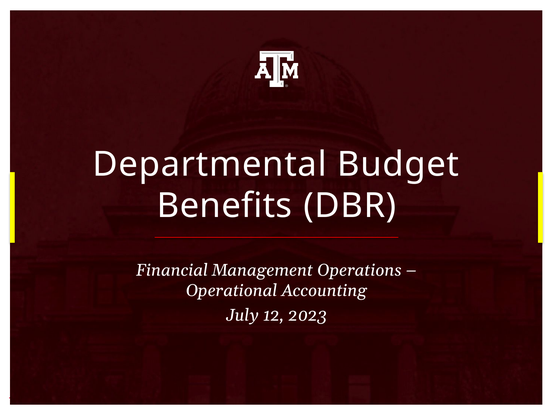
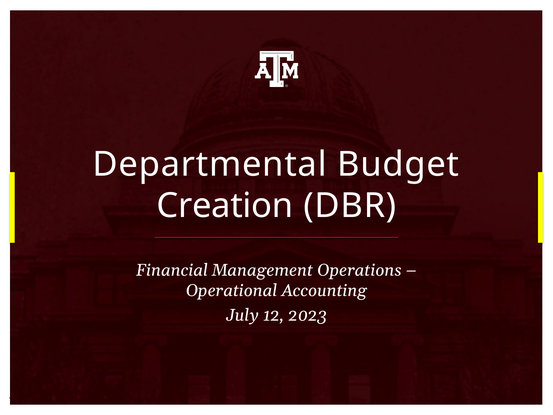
Benefits: Benefits -> Creation (225, 206)
